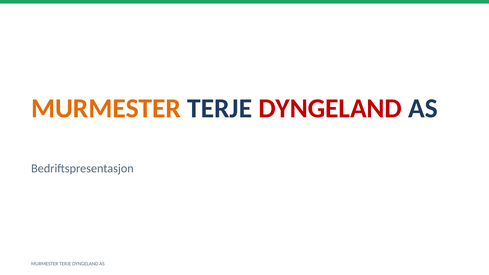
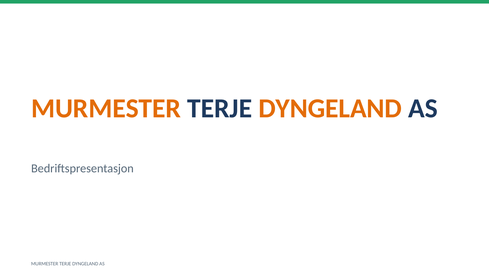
DYNGELAND colour: red -> orange (330, 108)
